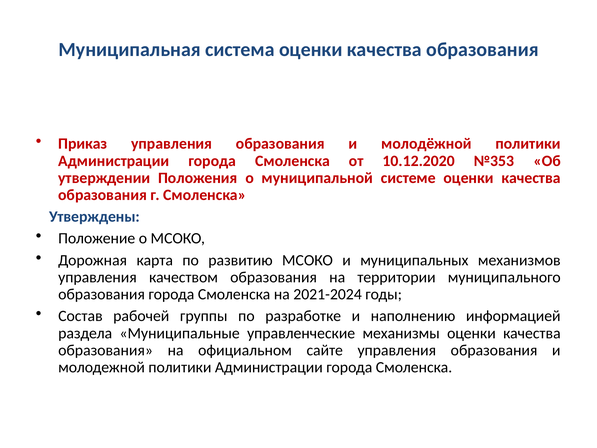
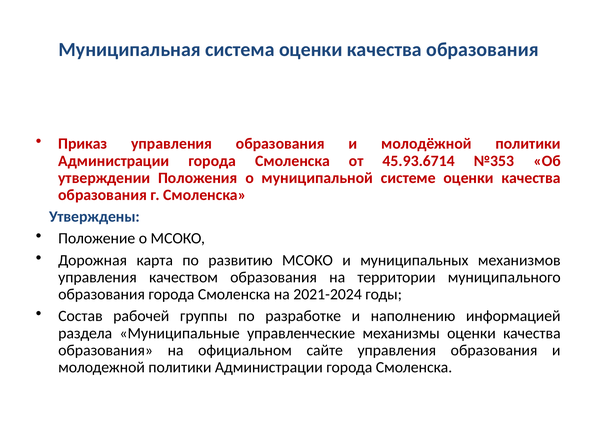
10.12.2020: 10.12.2020 -> 45.93.6714 (419, 161)
